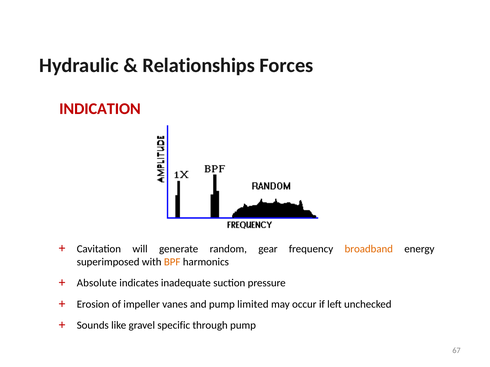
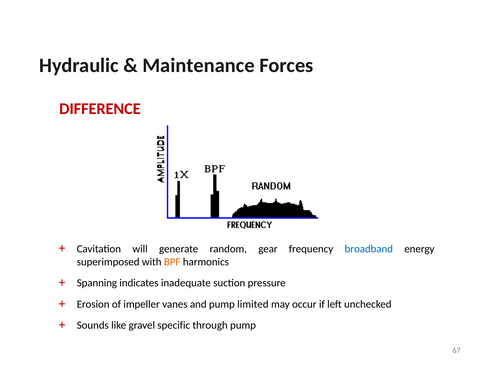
Relationships: Relationships -> Maintenance (199, 66)
INDICATION: INDICATION -> DIFFERENCE (100, 109)
broadband colour: orange -> blue (369, 249)
Absolute: Absolute -> Spanning (97, 283)
